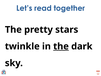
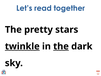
twinkle underline: none -> present (22, 46)
